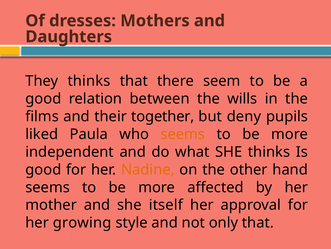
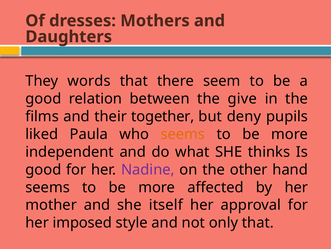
They thinks: thinks -> words (89, 81)
wills: wills -> give (242, 99)
Nadine colour: orange -> purple (148, 169)
growing: growing -> imposed (82, 222)
